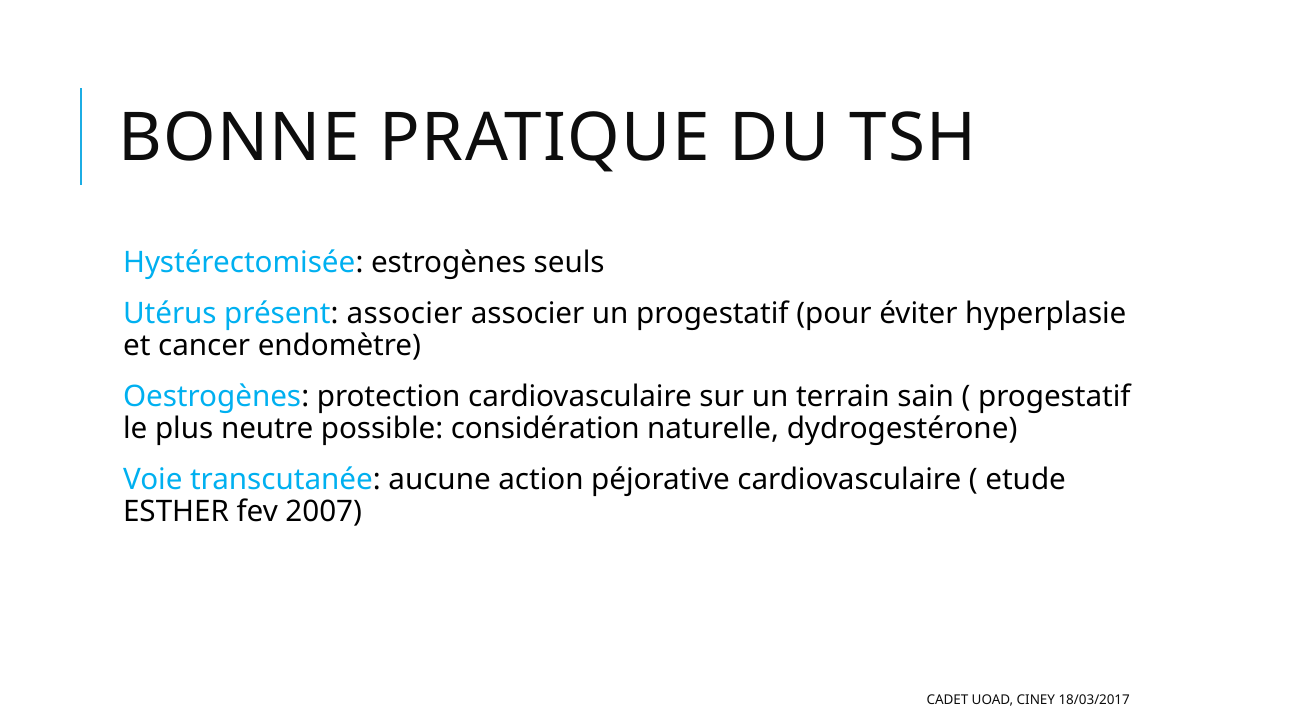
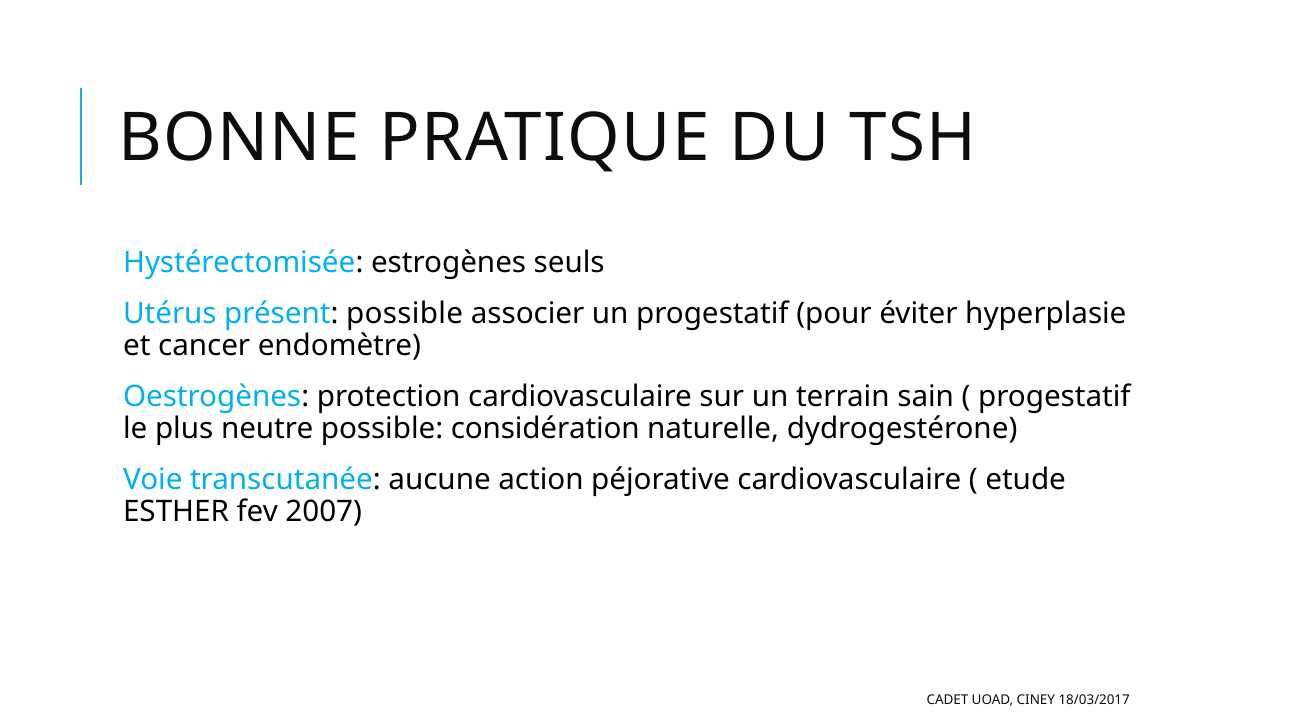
présent associer: associer -> possible (405, 314)
